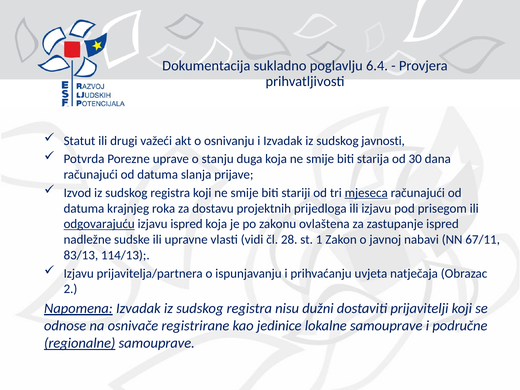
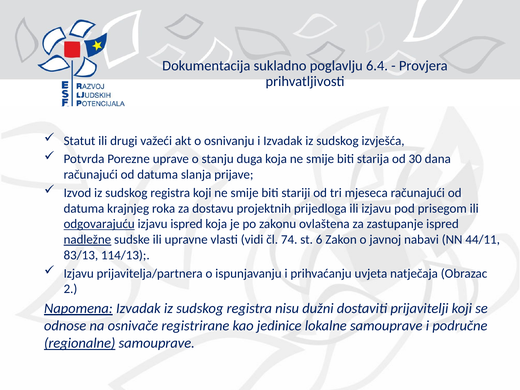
javnosti: javnosti -> izvješća (383, 141)
mjeseca underline: present -> none (366, 193)
nadležne underline: none -> present (87, 240)
28: 28 -> 74 (289, 240)
1: 1 -> 6 (319, 240)
67/11: 67/11 -> 44/11 (483, 240)
